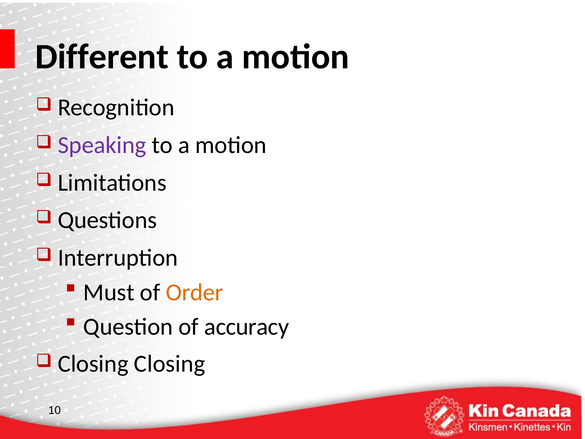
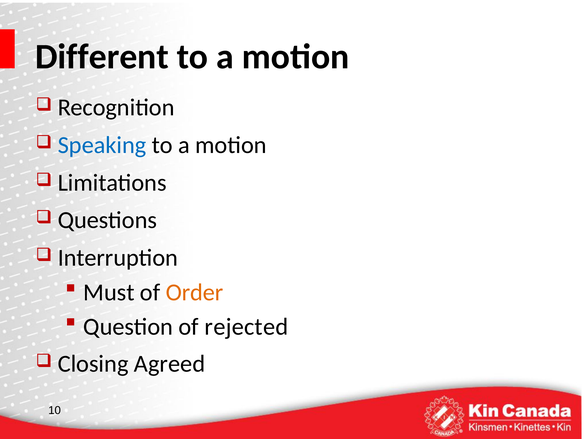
Speaking colour: purple -> blue (102, 145)
accuracy: accuracy -> rejected (246, 327)
Closing Closing: Closing -> Agreed (170, 363)
